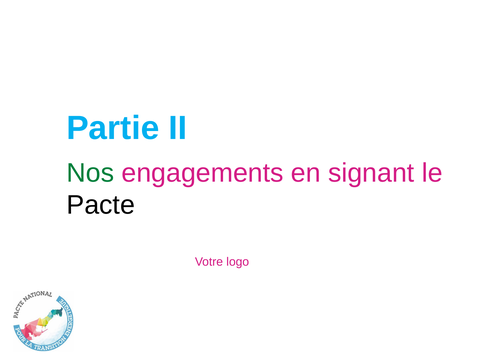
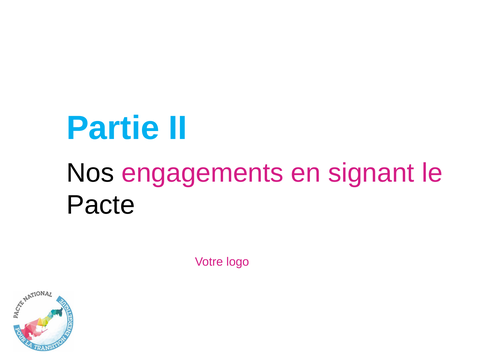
Nos colour: green -> black (90, 173)
